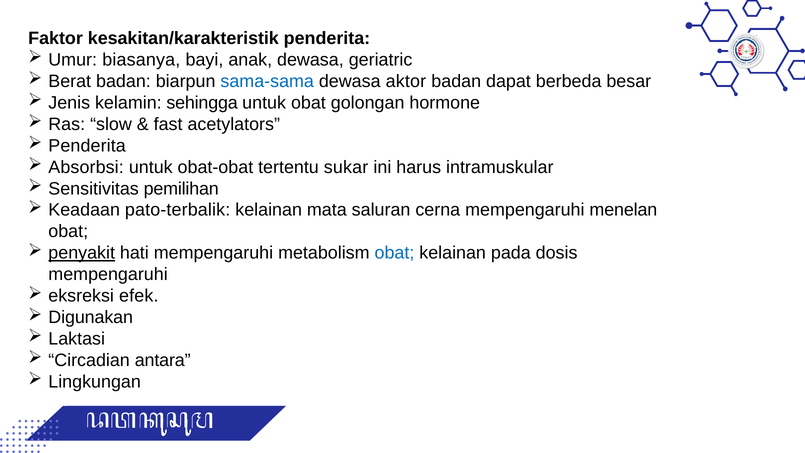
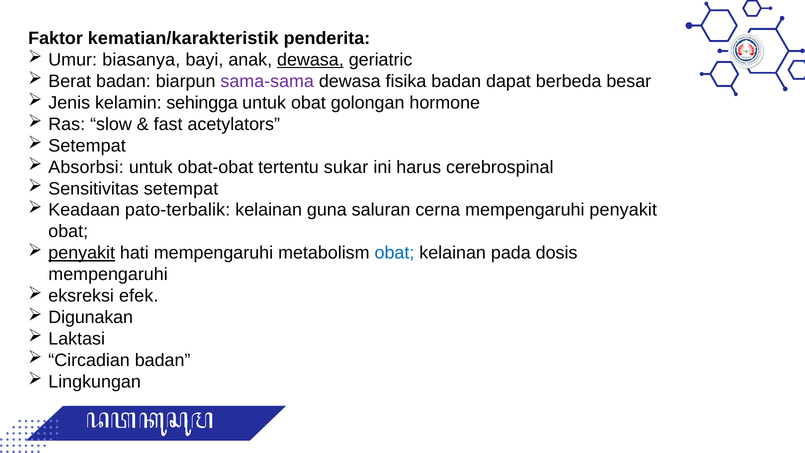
kesakitan/karakteristik: kesakitan/karakteristik -> kematian/karakteristik (183, 38)
dewasa underline: none -> present (310, 60)
sama-sama colour: blue -> purple (267, 81)
aktor: aktor -> fisika (406, 81)
Penderita: Penderita -> Setempat (87, 146)
intramuskular: intramuskular -> cerebrospinal (500, 167)
Sensitivitas pemilihan: pemilihan -> setempat (181, 189)
mata: mata -> guna (327, 210)
mempengaruhi menelan: menelan -> penyakit (623, 210)
Circadian antara: antara -> badan (163, 360)
